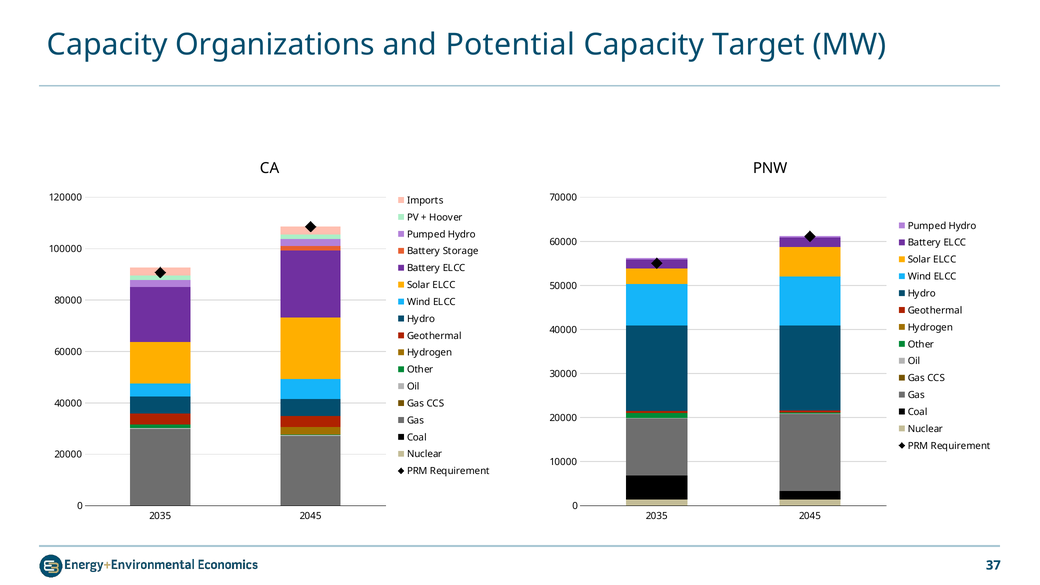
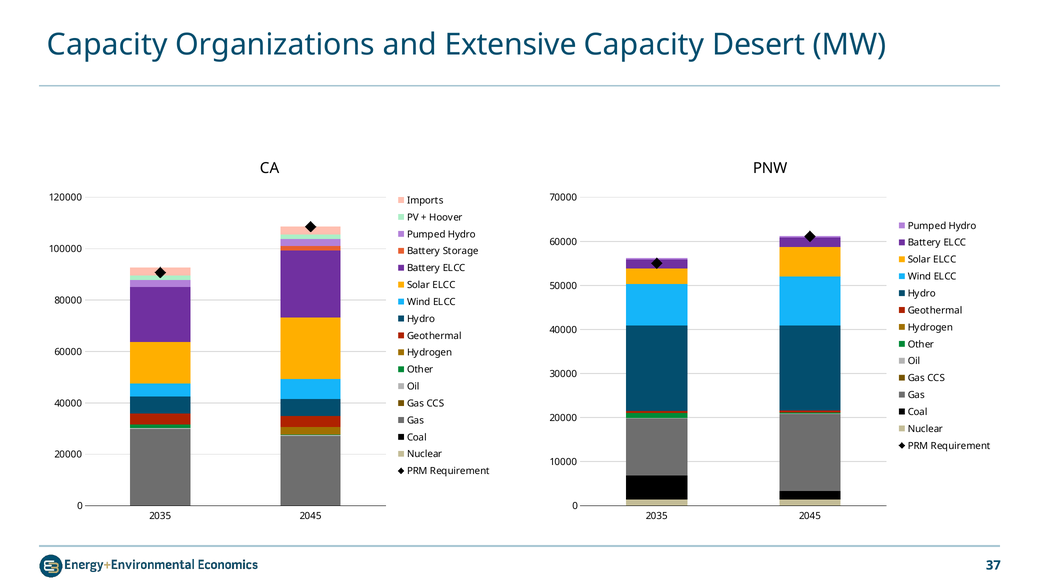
Potential: Potential -> Extensive (511, 45)
Target: Target -> Desert (759, 45)
